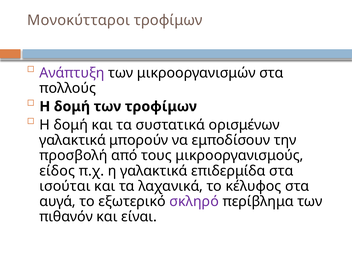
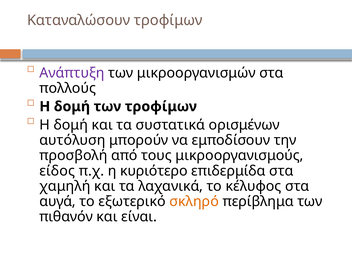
Μονοκύτταροι: Μονοκύτταροι -> Καταναλώσουν (79, 20)
γαλακτικά: γαλακτικά -> αυτόλυση (72, 140)
η γαλακτικά: γαλακτικά -> κυριότερο (154, 171)
ισούται: ισούται -> χαμηλή (65, 186)
σκληρό colour: purple -> orange (194, 201)
